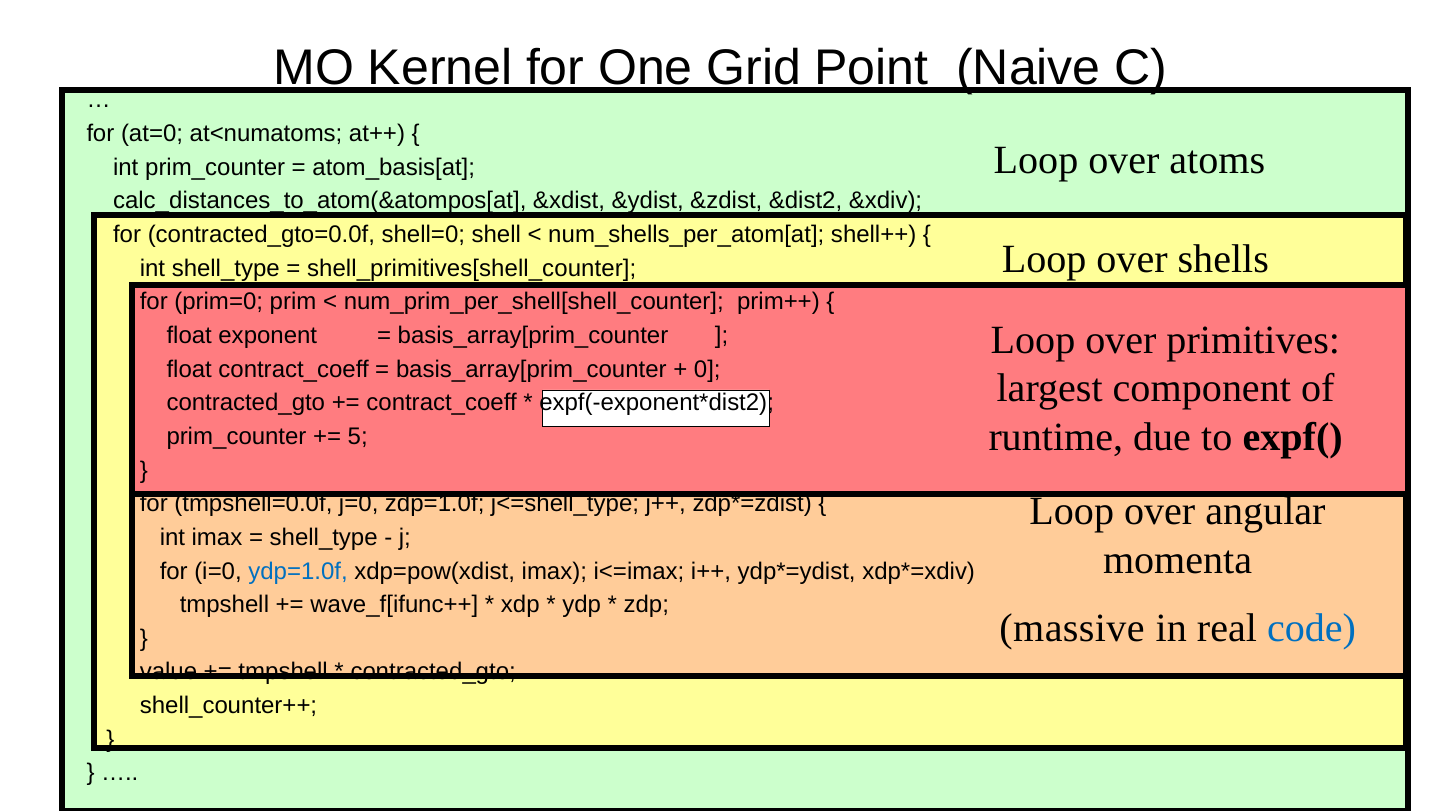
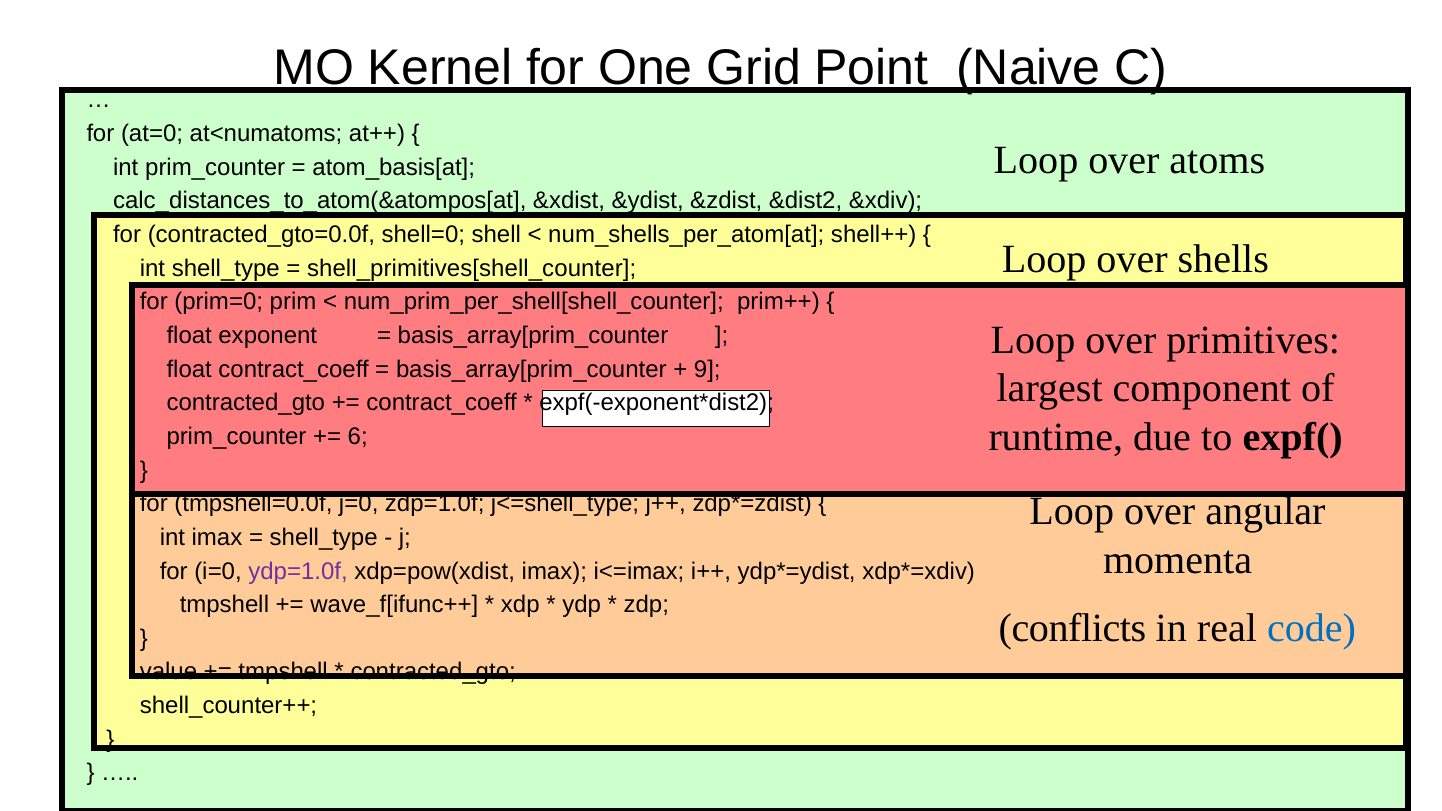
0: 0 -> 9 (707, 369)
5: 5 -> 6 (358, 437)
ydp=1.0f colour: blue -> purple (298, 571)
massive: massive -> conflicts (1072, 628)
